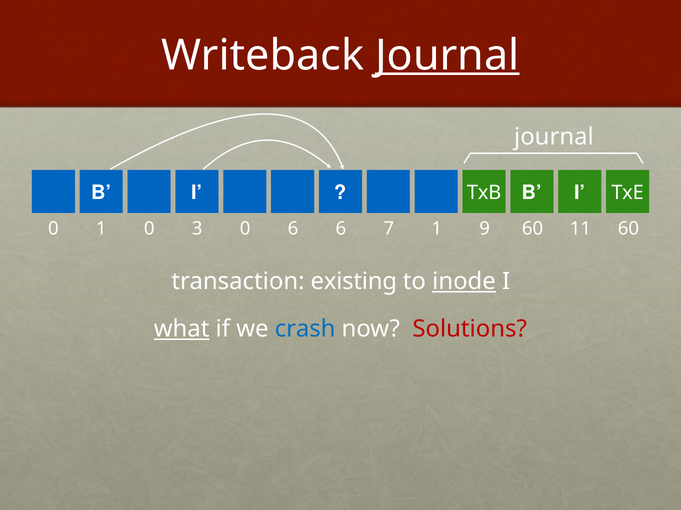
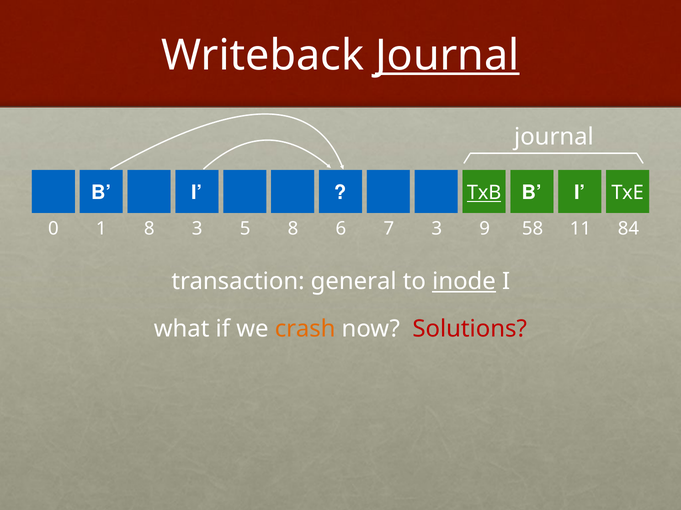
TxB underline: none -> present (484, 193)
1 0: 0 -> 8 (149, 229)
3 0: 0 -> 5 (245, 229)
0 6: 6 -> 8 (293, 229)
7 1: 1 -> 3 (437, 229)
9 60: 60 -> 58 (533, 229)
6 60: 60 -> 84 (628, 229)
existing: existing -> general (354, 282)
what underline: present -> none (182, 329)
crash colour: blue -> orange (305, 329)
